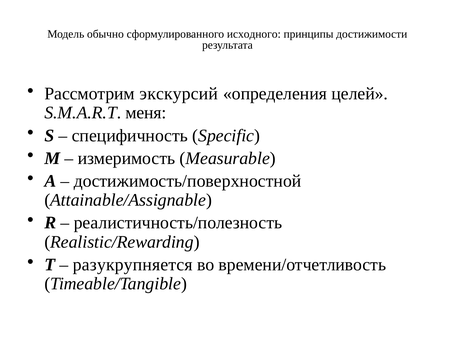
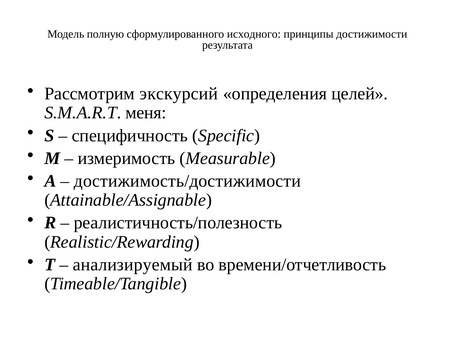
обычно: обычно -> полную (105, 34)
достижимость/поверхностной: достижимость/поверхностной -> достижимость/достижимости (188, 181)
разукрупняется: разукрупняется -> анализируемый (133, 265)
